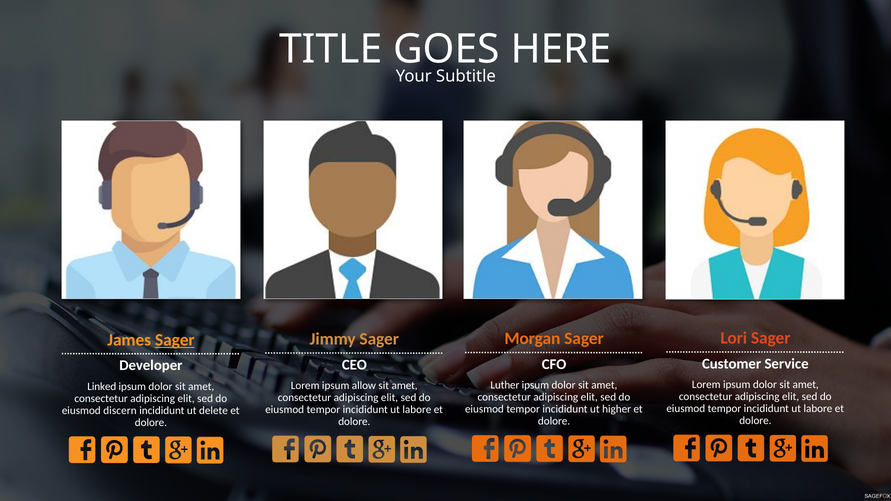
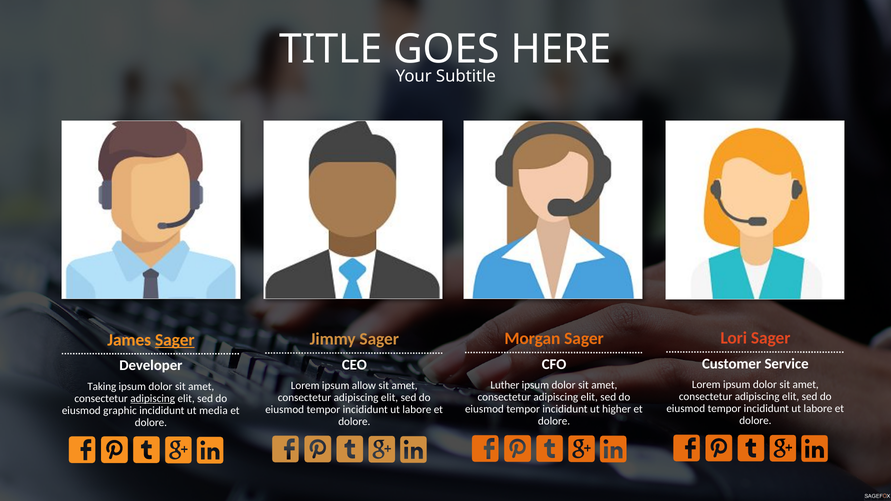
Linked: Linked -> Taking (102, 387)
adipiscing underline: none -> present (153, 399)
discern: discern -> graphic (120, 411)
delete: delete -> media (213, 411)
